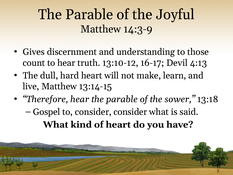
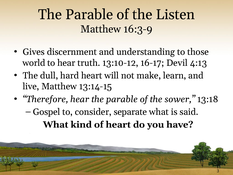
Joyful: Joyful -> Listen (175, 15)
14:3-9: 14:3-9 -> 16:3-9 (138, 29)
count: count -> world (34, 63)
consider consider: consider -> separate (130, 112)
